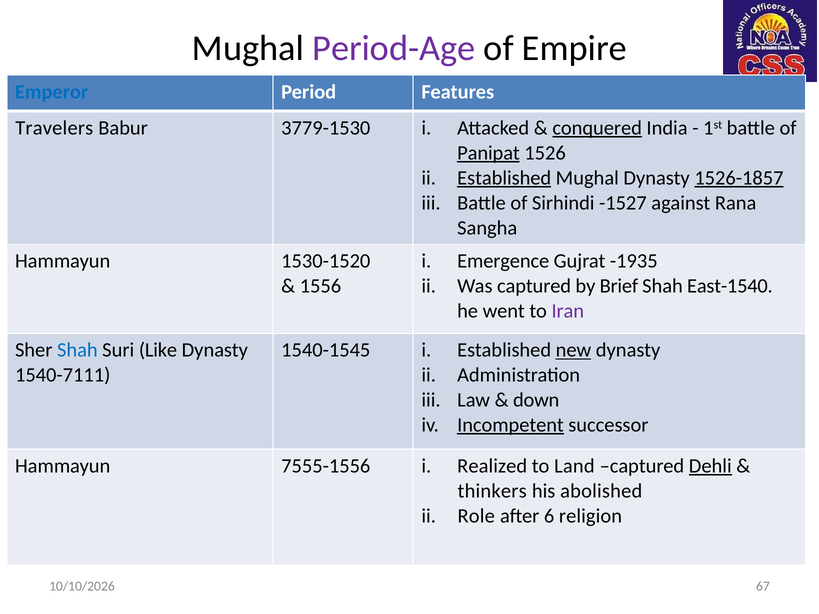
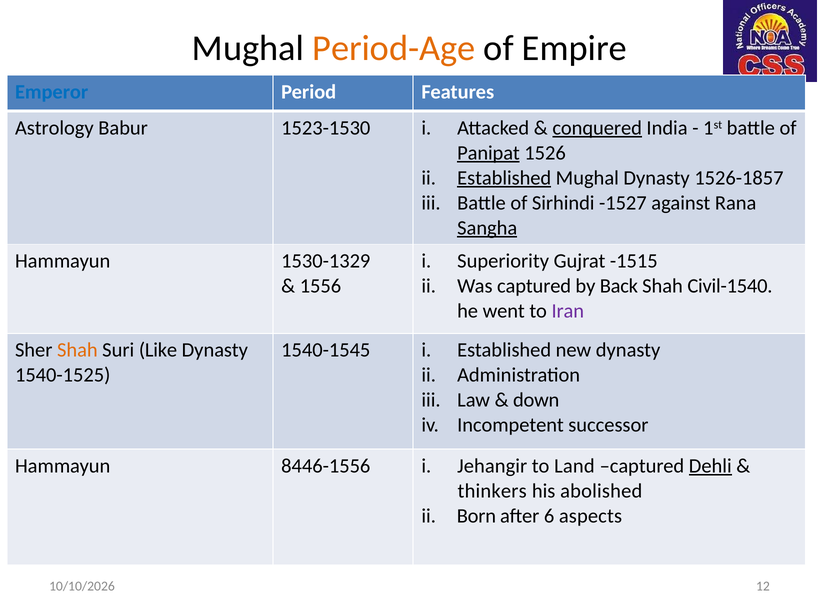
Period-Age colour: purple -> orange (394, 48)
Travelers: Travelers -> Astrology (54, 128)
3779-1530: 3779-1530 -> 1523-1530 (326, 128)
1526-1857 underline: present -> none (739, 178)
Sangha underline: none -> present (487, 228)
1530-1520: 1530-1520 -> 1530-1329 (326, 261)
Emergence: Emergence -> Superiority (503, 261)
-1935: -1935 -> -1515 (634, 261)
Brief: Brief -> Back (619, 286)
East-1540: East-1540 -> Civil-1540 (730, 286)
Shah colour: blue -> orange (77, 350)
new underline: present -> none (573, 350)
1540-7111: 1540-7111 -> 1540-1525 (63, 375)
Incompetent underline: present -> none (511, 425)
7555-1556: 7555-1556 -> 8446-1556 (326, 466)
Realized: Realized -> Jehangir (492, 466)
Role: Role -> Born (476, 516)
religion: religion -> aspects (590, 516)
67: 67 -> 12 (763, 586)
